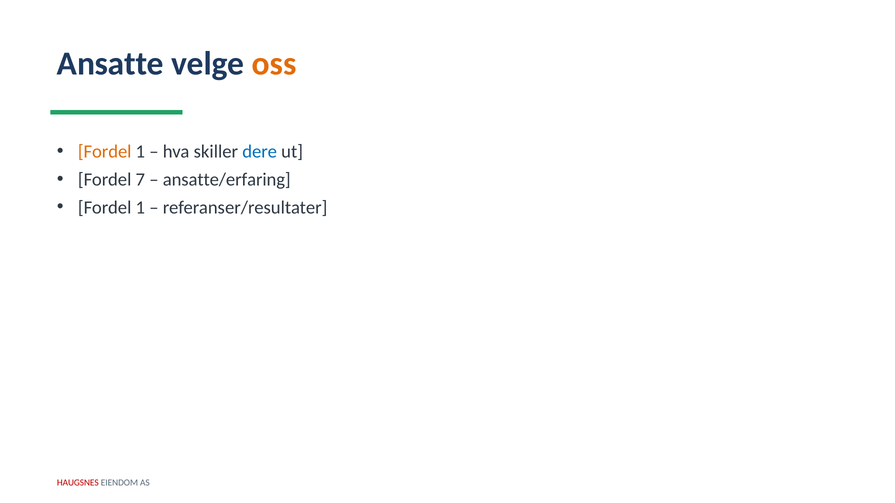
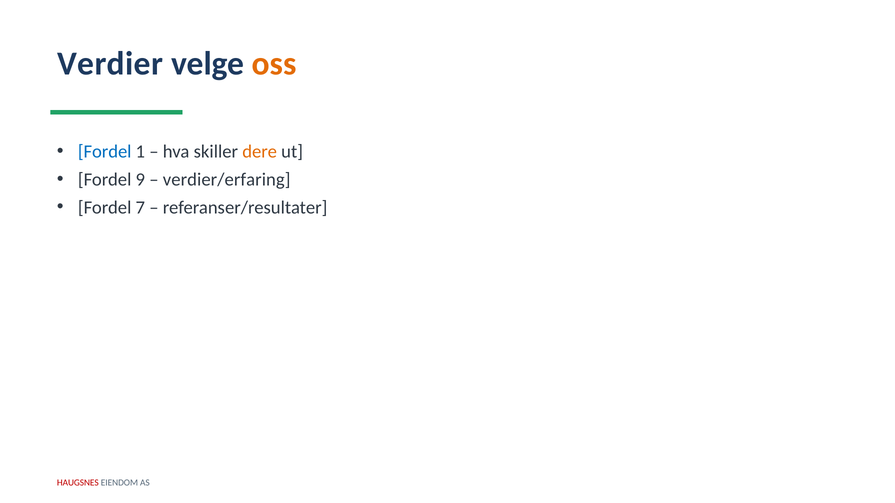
Ansatte: Ansatte -> Verdier (110, 64)
Fordel colour: orange -> blue (105, 152)
dere colour: blue -> orange (260, 152)
7: 7 -> 9 (140, 180)
ansatte/erfaring: ansatte/erfaring -> verdier/erfaring (227, 180)
1: 1 -> 7 (140, 208)
